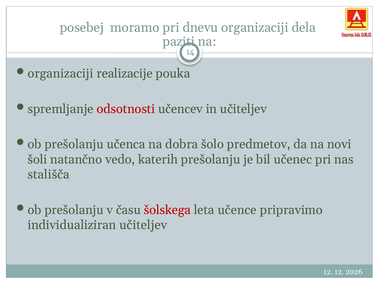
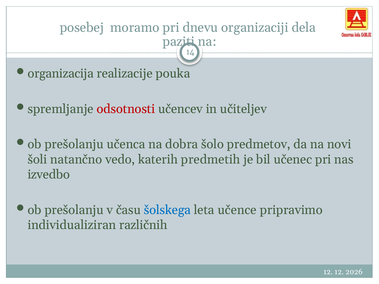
organizaciji: organizaciji -> organizacija (61, 74)
katerih prešolanju: prešolanju -> predmetih (211, 160)
stališča: stališča -> izvedbo (49, 175)
šolskega colour: red -> blue (167, 210)
individualiziran učiteljev: učiteljev -> različnih (143, 225)
